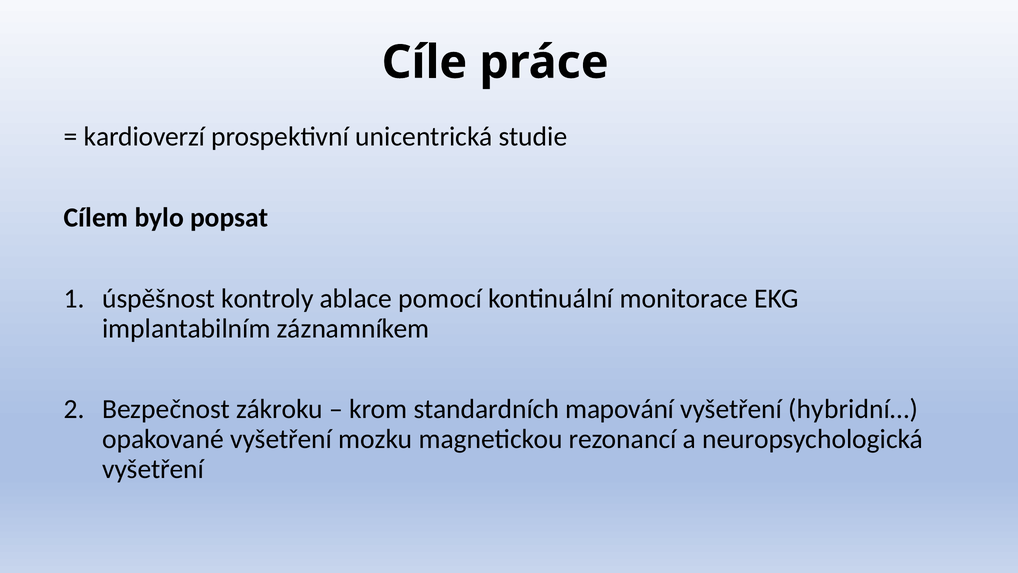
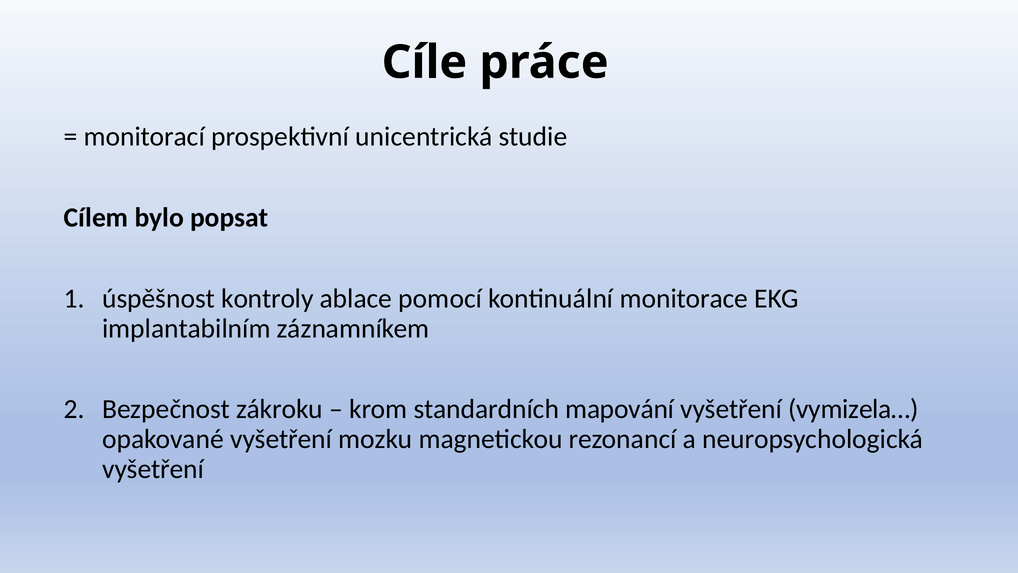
kardioverzí: kardioverzí -> monitorací (144, 137)
hybridní…: hybridní… -> vymizela… (853, 409)
